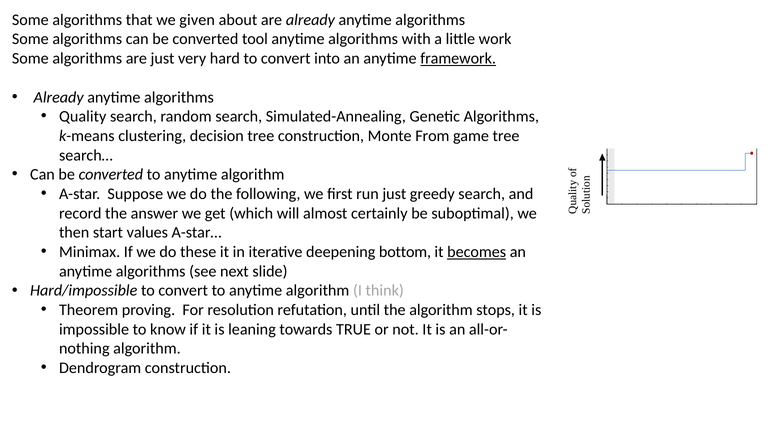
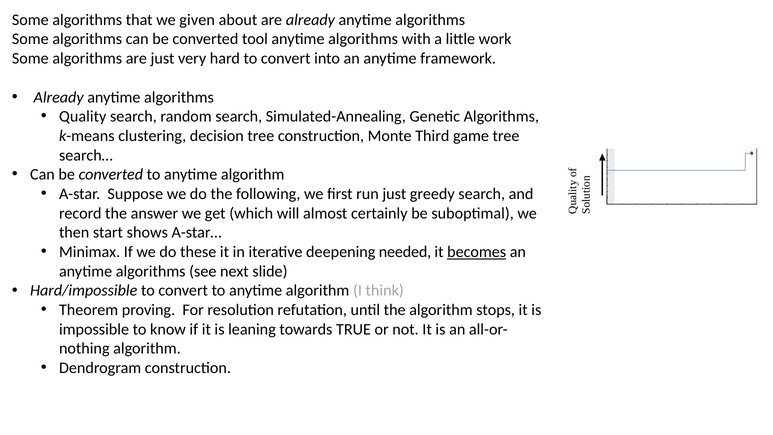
framework underline: present -> none (458, 58)
From: From -> Third (432, 136)
values: values -> shows (147, 232)
bottom: bottom -> needed (405, 252)
